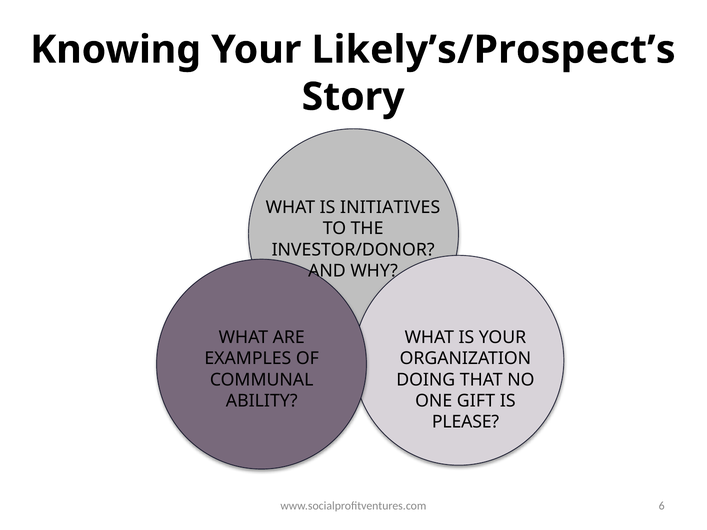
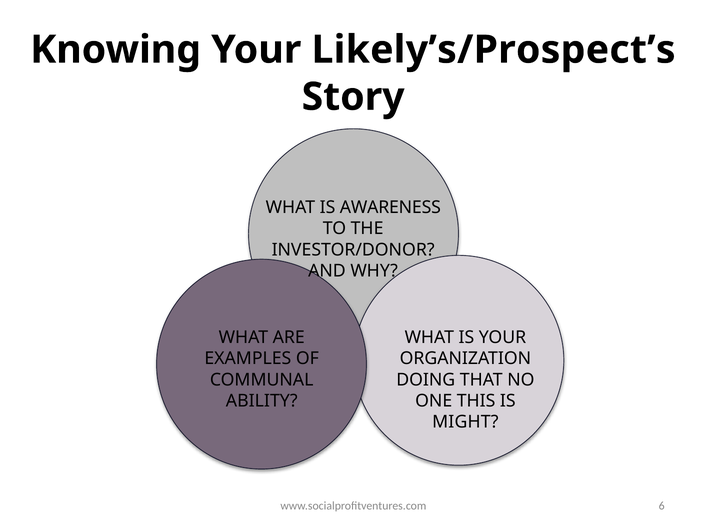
INITIATIVES: INITIATIVES -> AWARENESS (390, 207)
GIFT: GIFT -> THIS (476, 401)
PLEASE: PLEASE -> MIGHT (465, 422)
